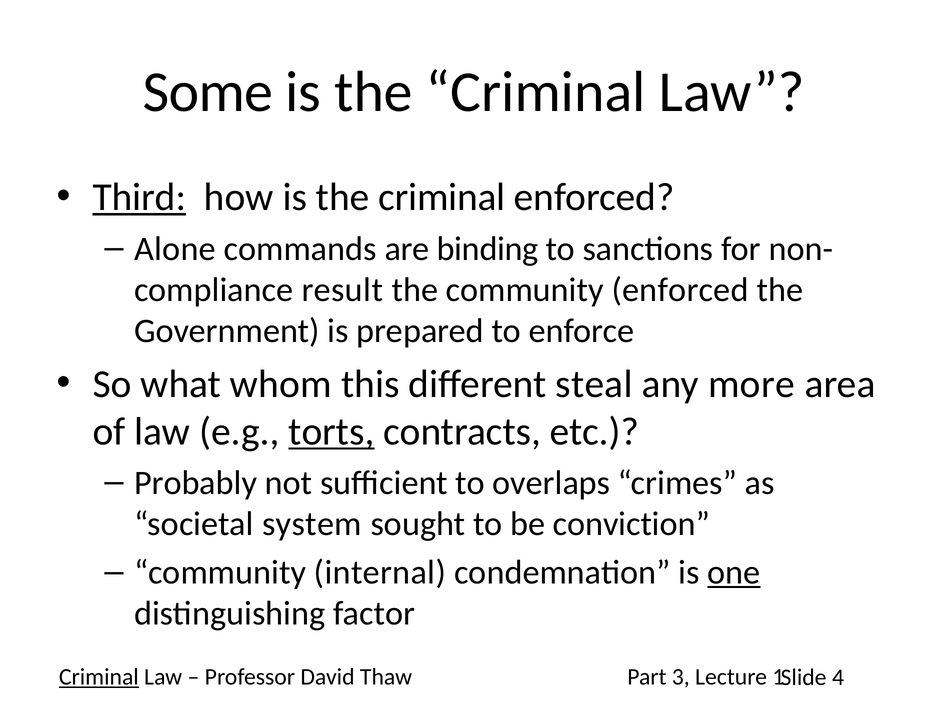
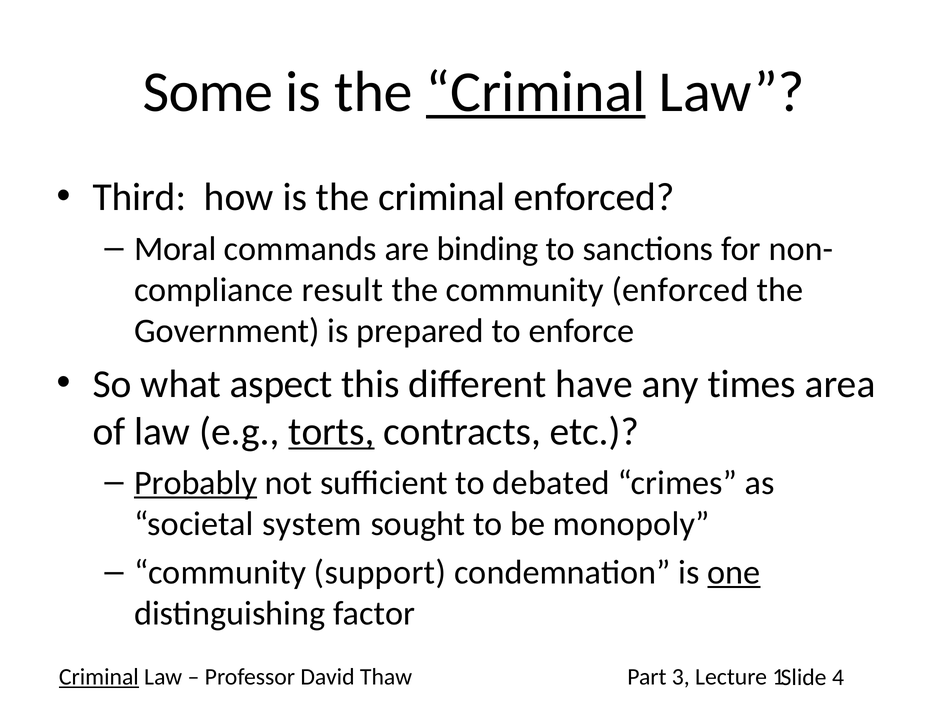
Criminal underline: none -> present (536, 92)
Third underline: present -> none (139, 197)
Alone: Alone -> Moral (175, 249)
whom: whom -> aspect (281, 384)
steal: steal -> have (594, 384)
more: more -> times (752, 384)
Probably underline: none -> present (196, 483)
overlaps: overlaps -> debated (551, 483)
conviction: conviction -> monopoly (631, 524)
internal: internal -> support (380, 572)
